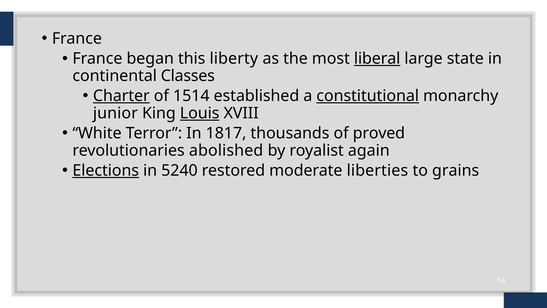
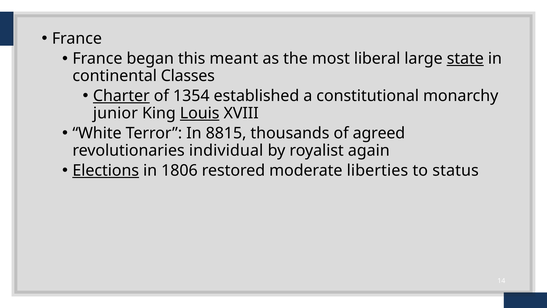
liberty: liberty -> meant (234, 59)
liberal underline: present -> none (377, 59)
state underline: none -> present (465, 59)
1514: 1514 -> 1354 (191, 96)
constitutional underline: present -> none (368, 96)
1817: 1817 -> 8815 (226, 133)
proved: proved -> agreed (379, 133)
abolished: abolished -> individual (226, 150)
5240: 5240 -> 1806 (179, 170)
grains: grains -> status (456, 170)
